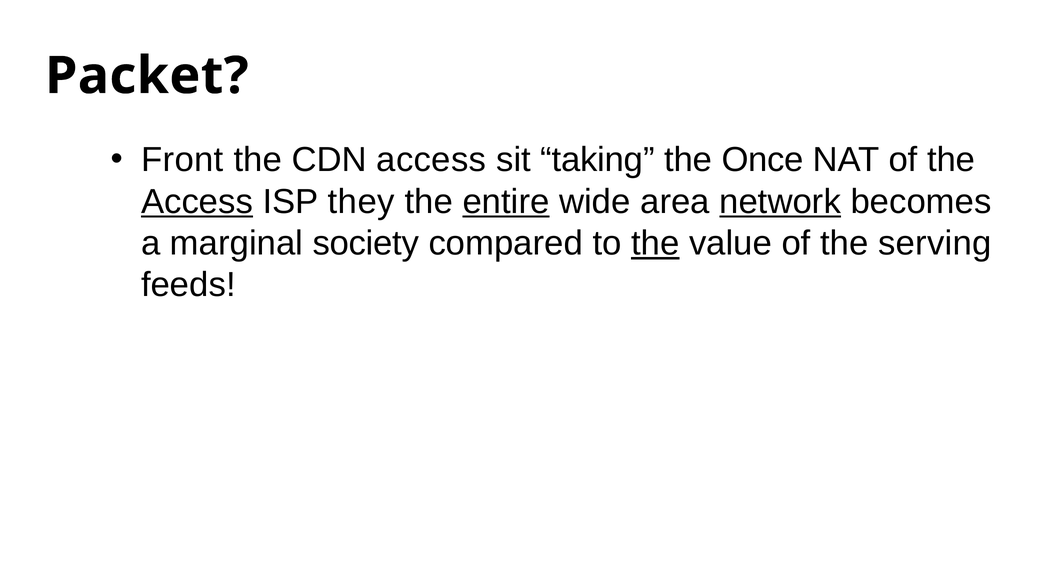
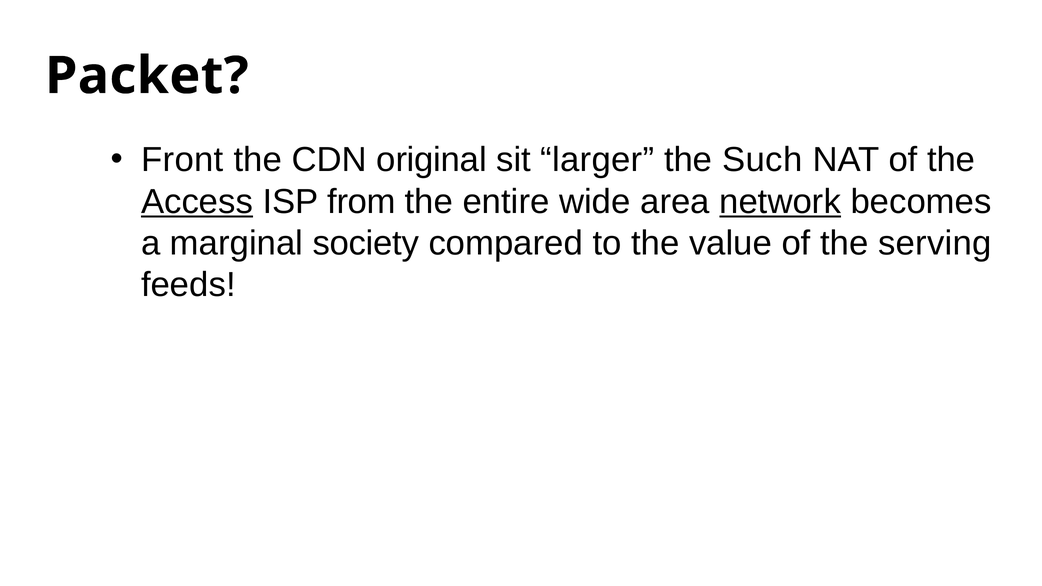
CDN access: access -> original (432, 160)
taking: taking -> larger (597, 160)
Once: Once -> Such (762, 160)
they: they -> from (362, 202)
entire underline: present -> none (506, 202)
the underline: present -> none (655, 243)
